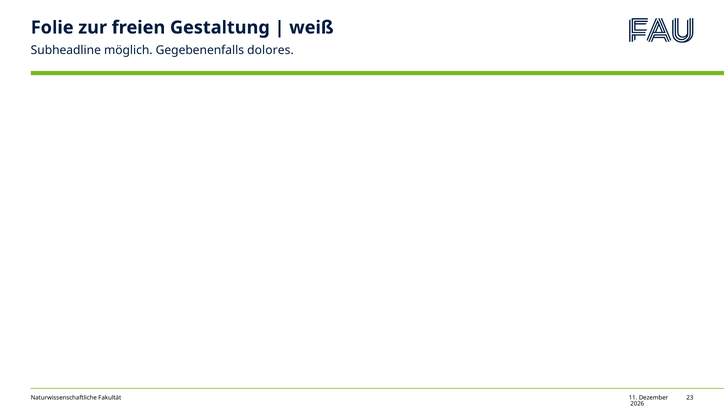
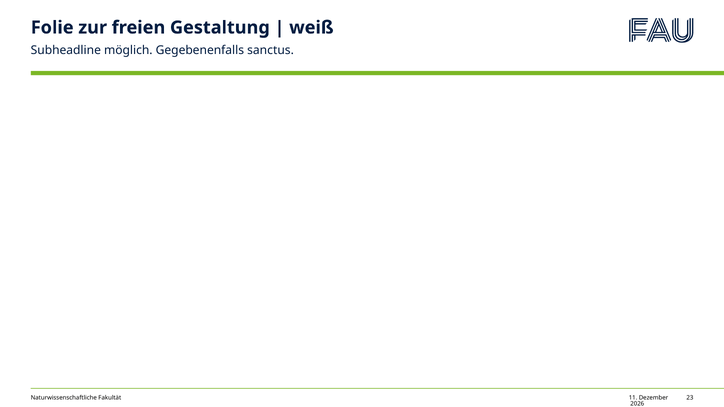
dolores: dolores -> sanctus (271, 50)
